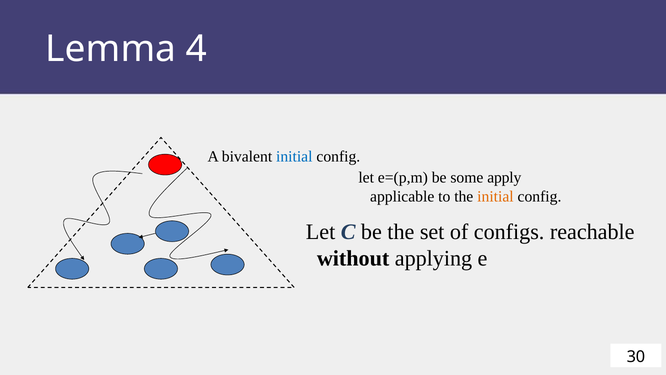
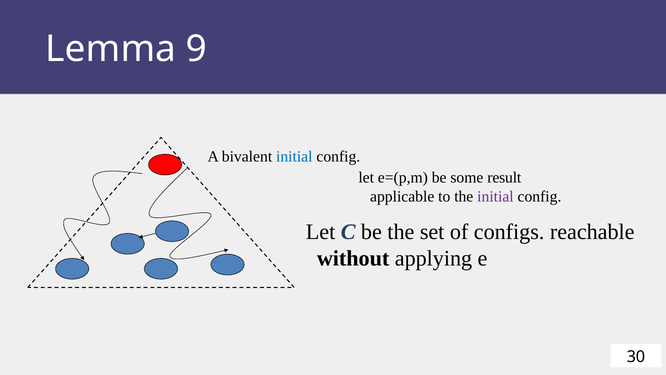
4: 4 -> 9 (196, 49)
apply: apply -> result (504, 178)
initial colour: orange -> purple (495, 197)
